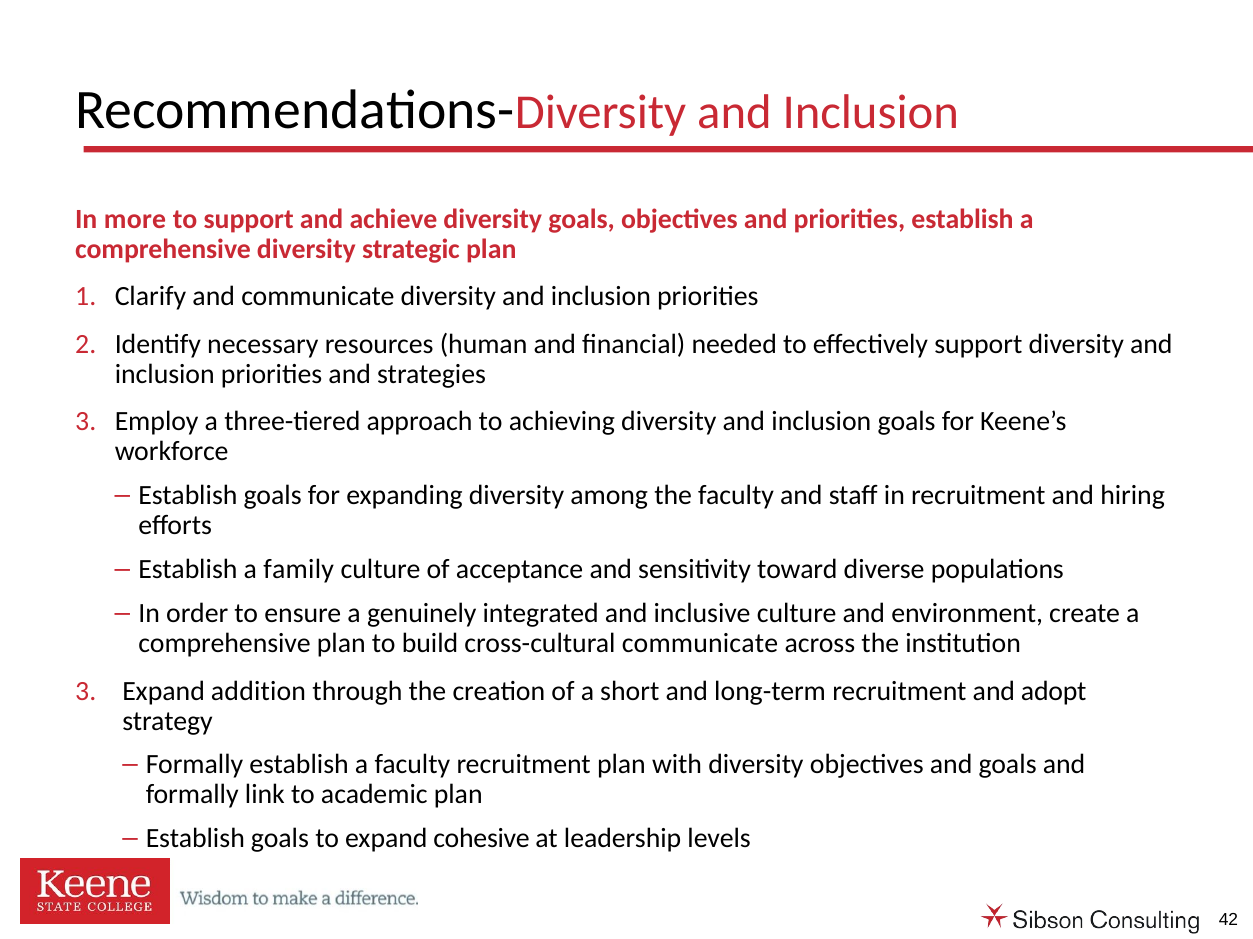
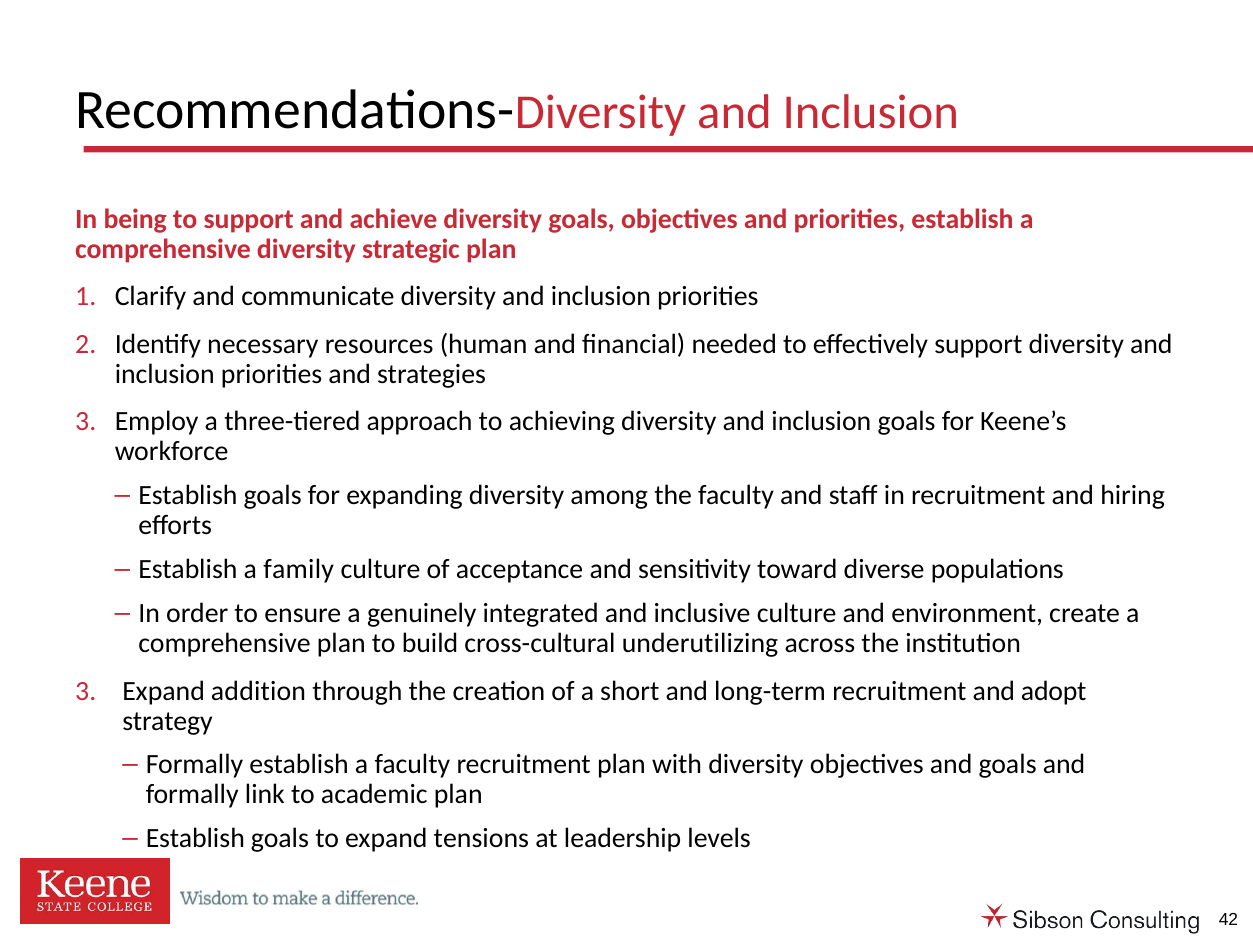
more: more -> being (135, 220)
cross-cultural communicate: communicate -> underutilizing (700, 644)
cohesive: cohesive -> tensions (481, 839)
